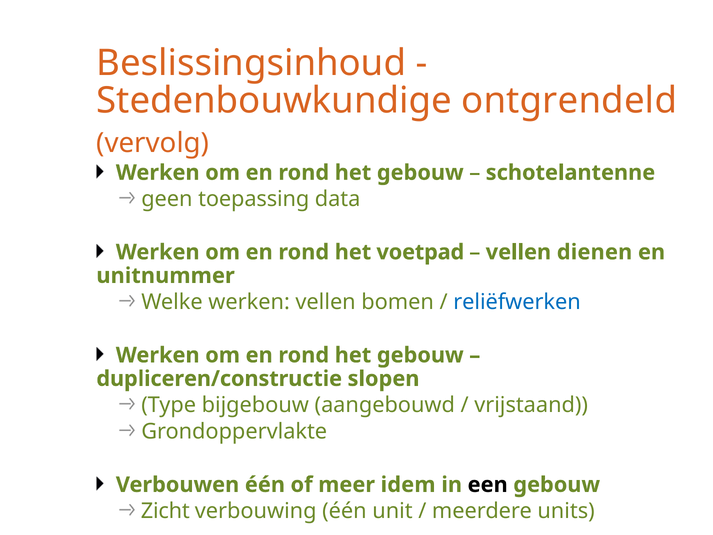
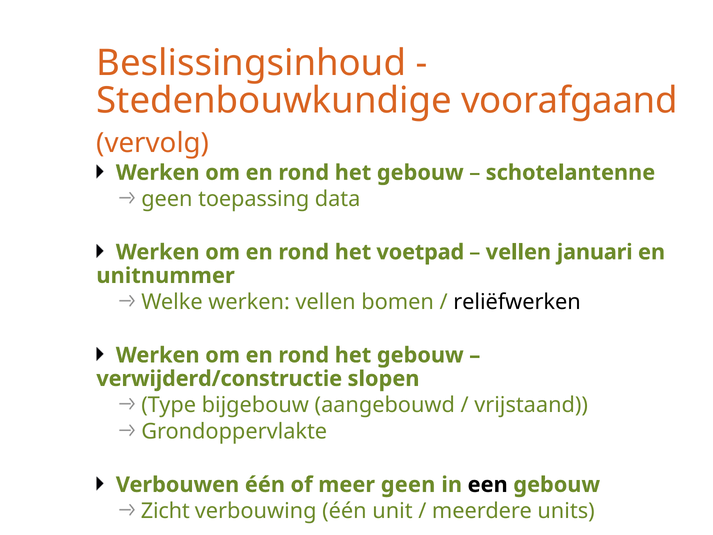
ontgrendeld: ontgrendeld -> voorafgaand (569, 101)
dienen: dienen -> januari (595, 252)
reliëfwerken colour: blue -> black (517, 302)
dupliceren/constructie: dupliceren/constructie -> verwijderd/constructie (219, 379)
meer idem: idem -> geen (408, 485)
